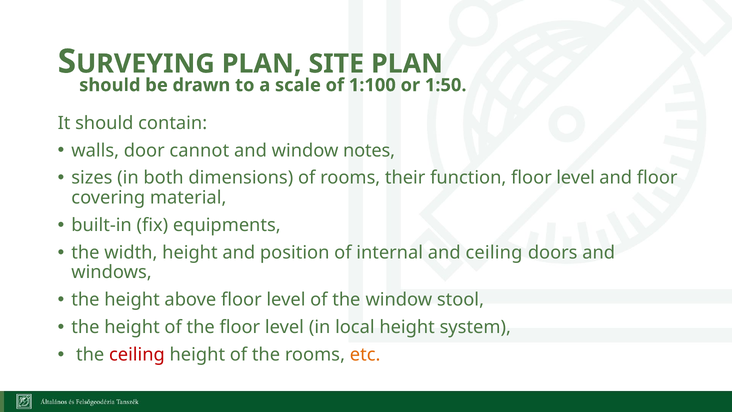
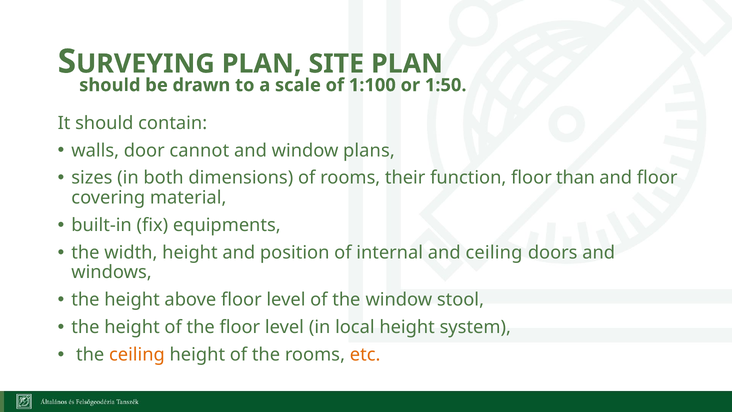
notes: notes -> plans (369, 150)
function floor level: level -> than (576, 178)
ceiling colour: red -> orange (137, 354)
